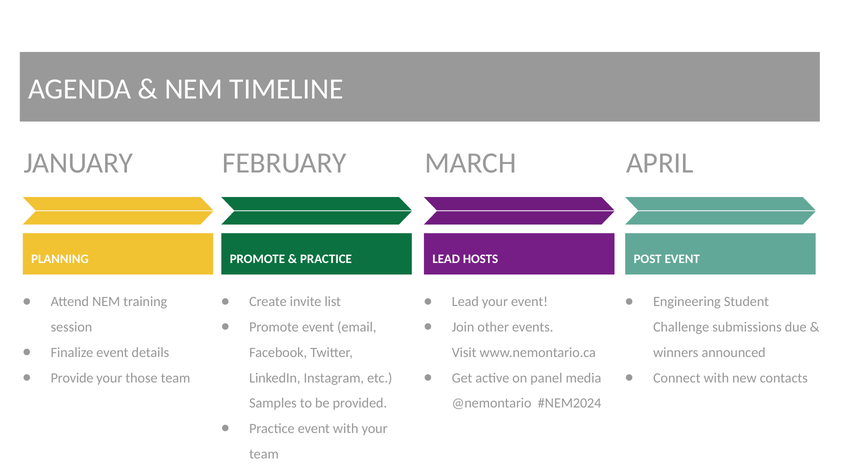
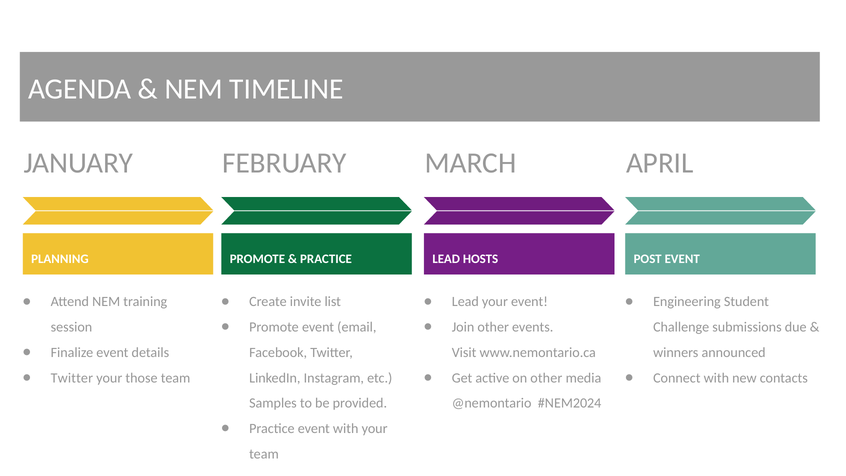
Provide: Provide -> Twitter (72, 378)
on panel: panel -> other (546, 378)
